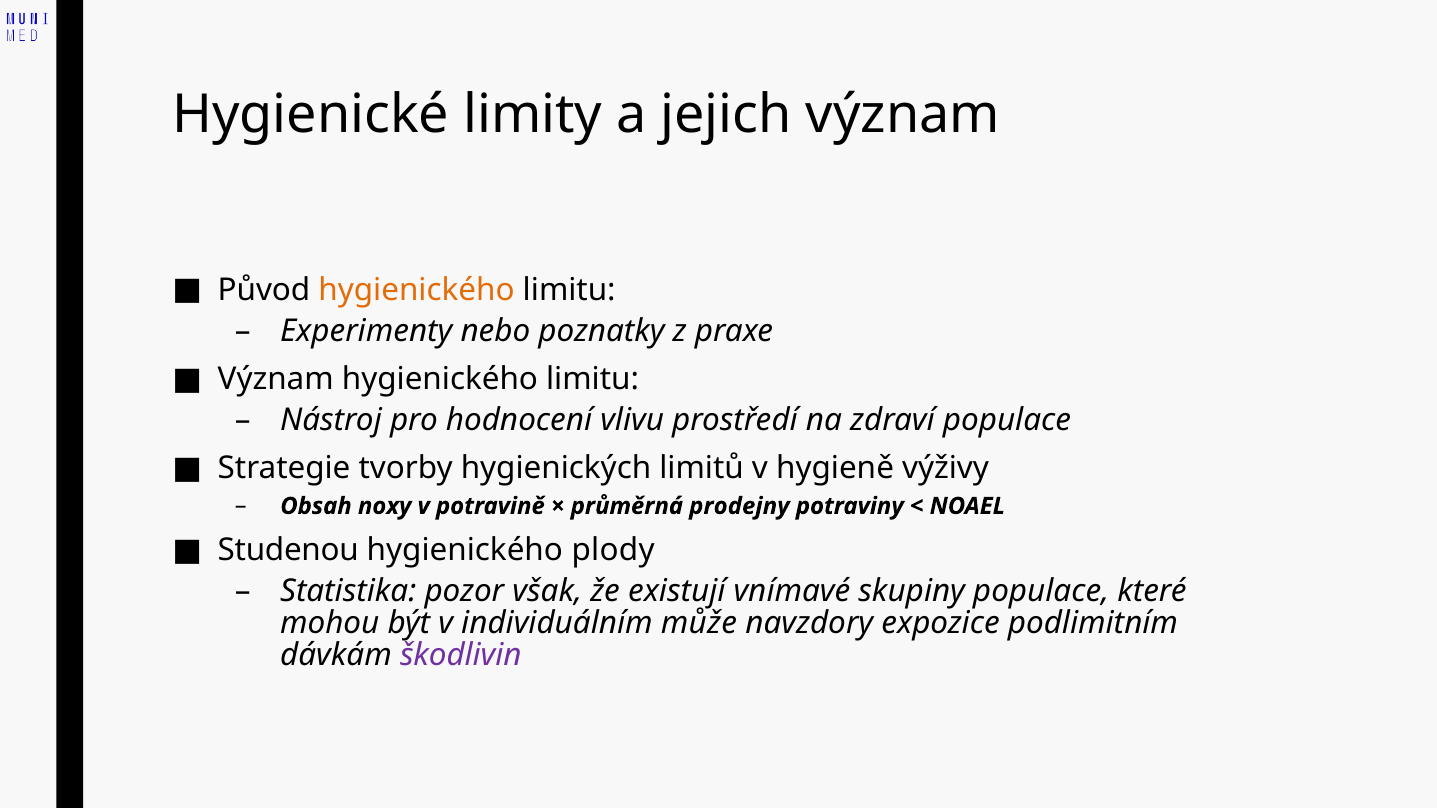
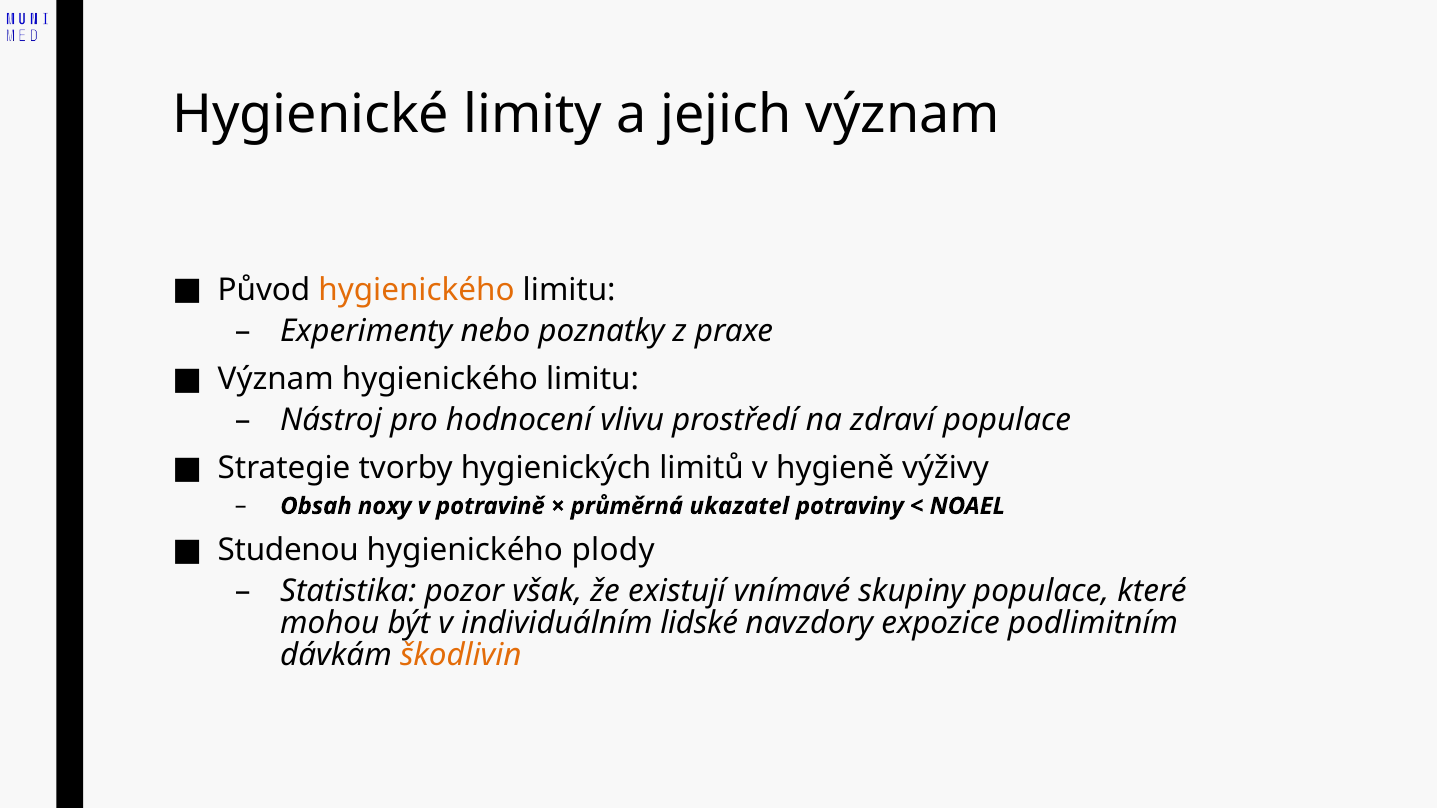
prodejny: prodejny -> ukazatel (739, 506)
může: může -> lidské (699, 624)
škodlivin colour: purple -> orange (461, 655)
